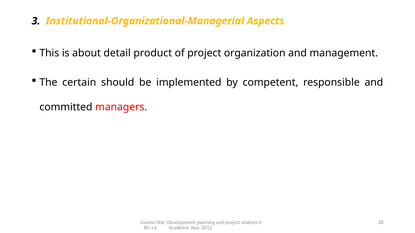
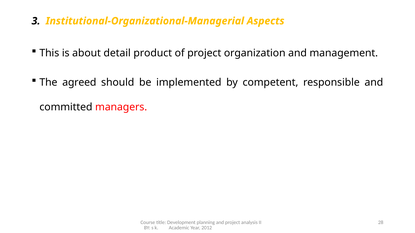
certain: certain -> agreed (79, 82)
